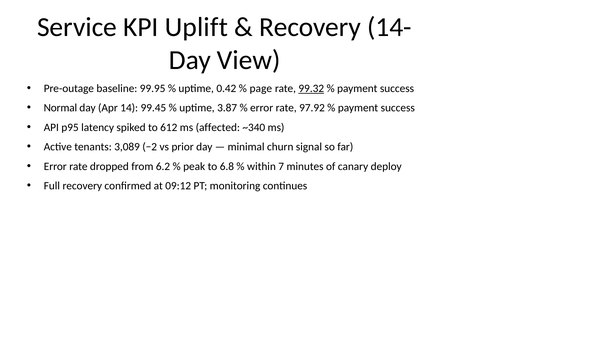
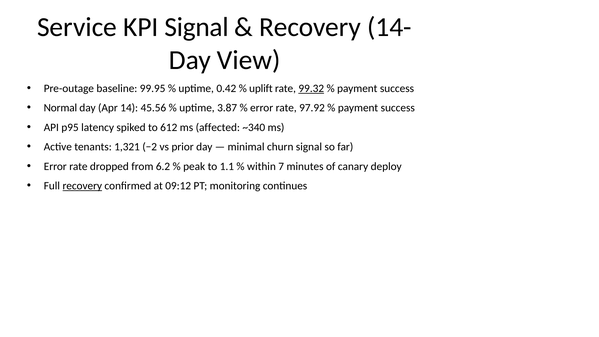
KPI Uplift: Uplift -> Signal (197, 27)
page: page -> uplift (261, 88)
99.45: 99.45 -> 45.56 (153, 108)
3,089: 3,089 -> 1,321 (127, 147)
6.8: 6.8 -> 1.1 (227, 166)
recovery underline: none -> present (82, 186)
